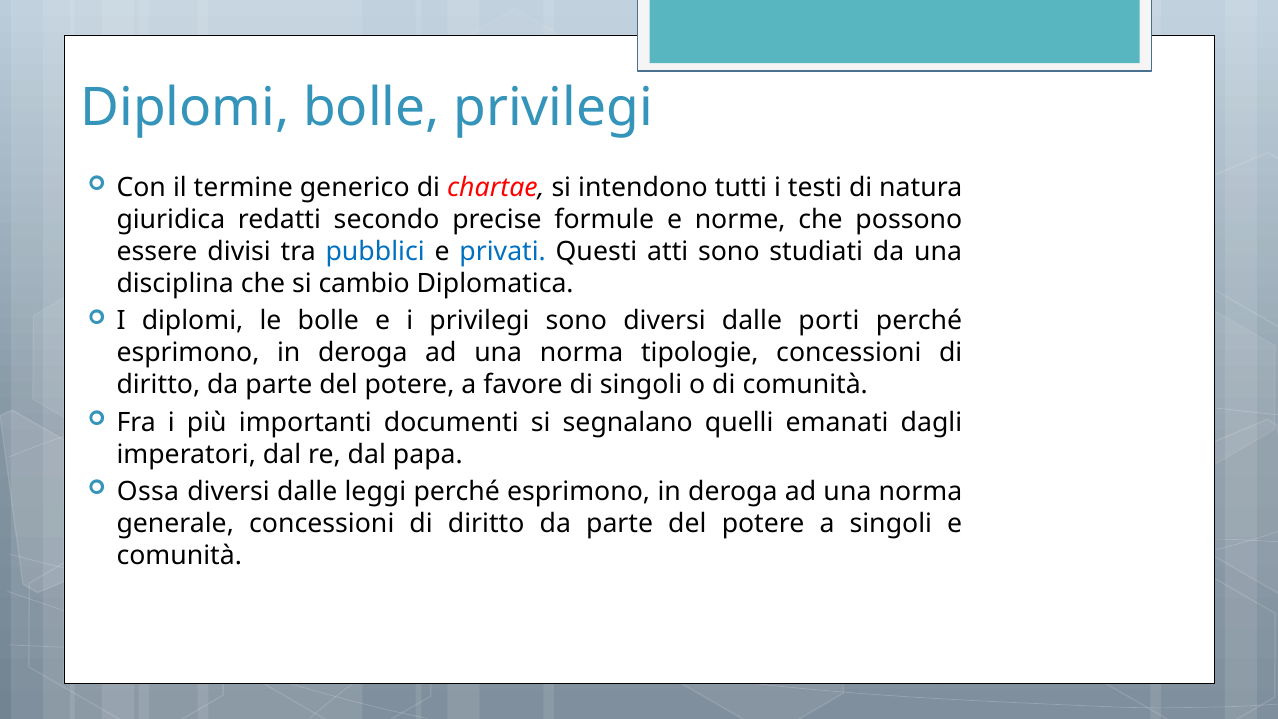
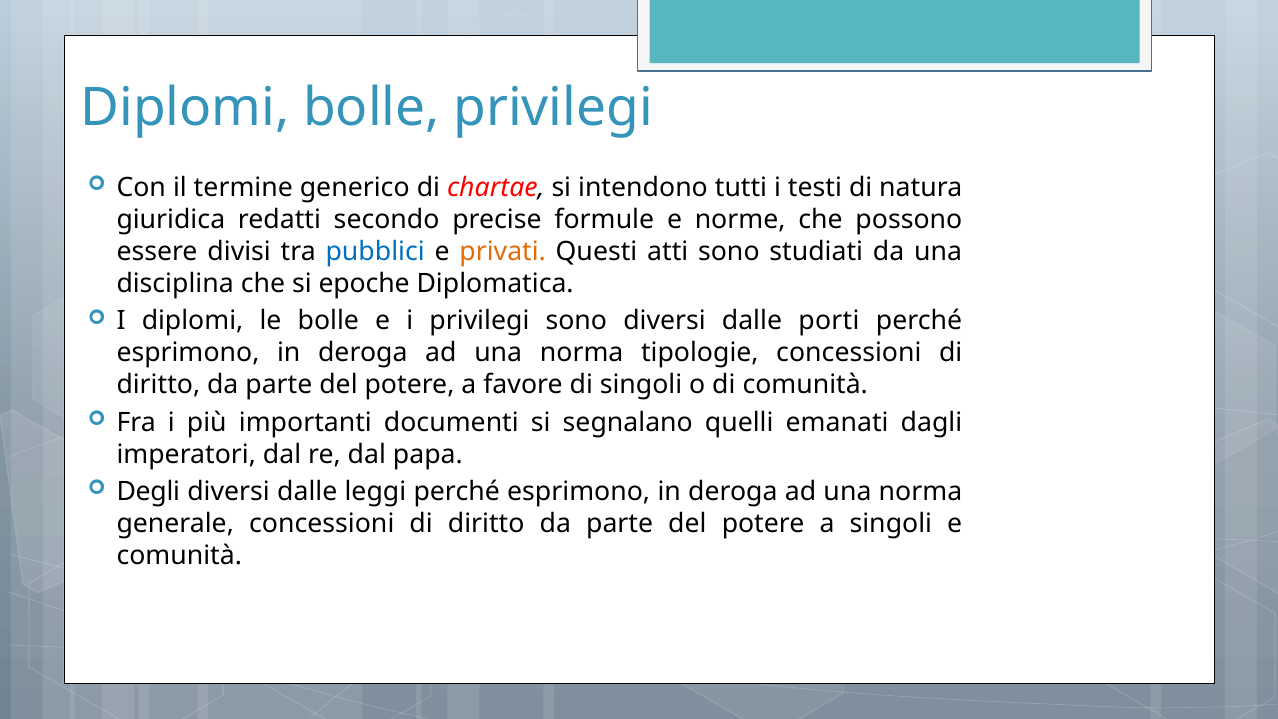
privati colour: blue -> orange (503, 252)
cambio: cambio -> epoche (364, 284)
Ossa: Ossa -> Degli (148, 492)
